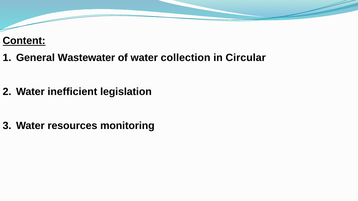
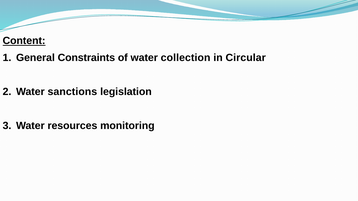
Wastewater: Wastewater -> Constraints (86, 58)
inefficient: inefficient -> sanctions (72, 92)
